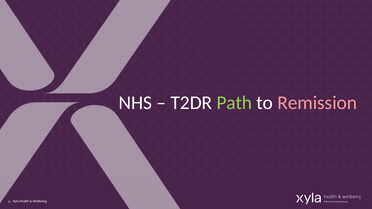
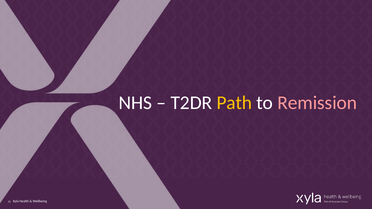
Path colour: light green -> yellow (234, 103)
